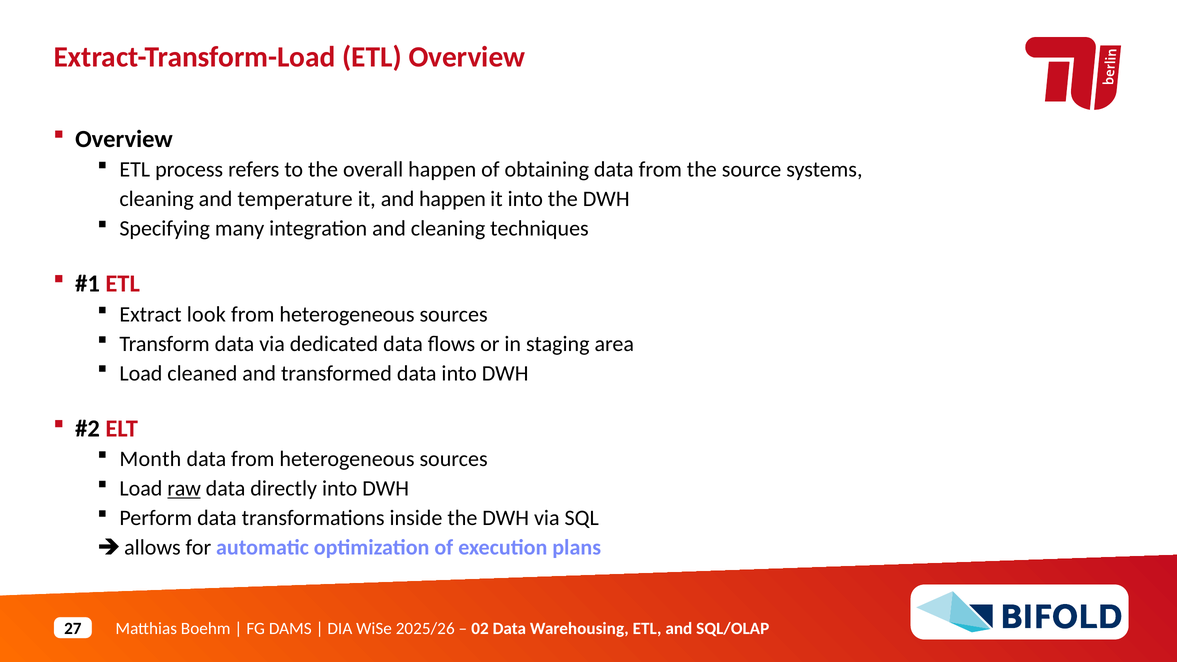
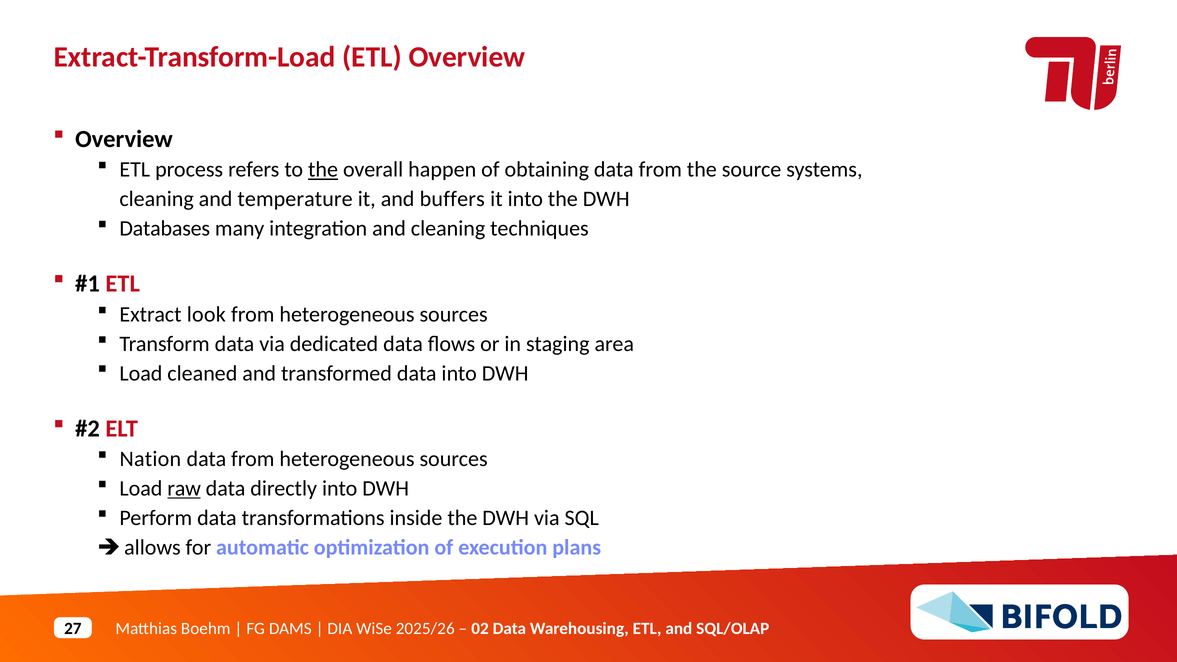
the underline: none -> present (323, 170)
and happen: happen -> buffers (452, 199)
Specifying: Specifying -> Databases (165, 229)
Month: Month -> Nation (150, 459)
